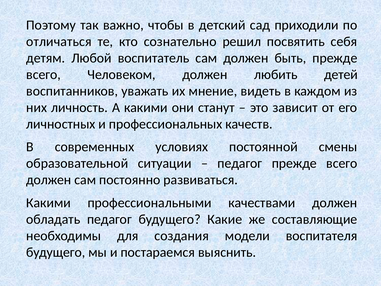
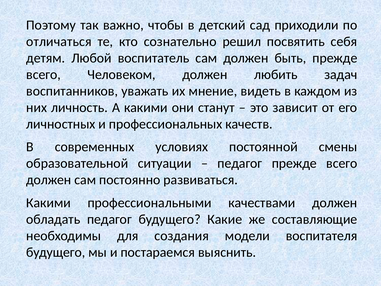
детей: детей -> задач (341, 74)
